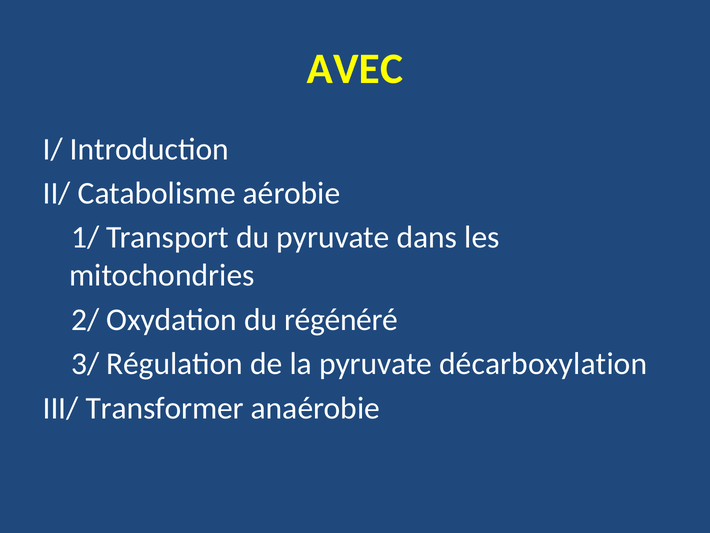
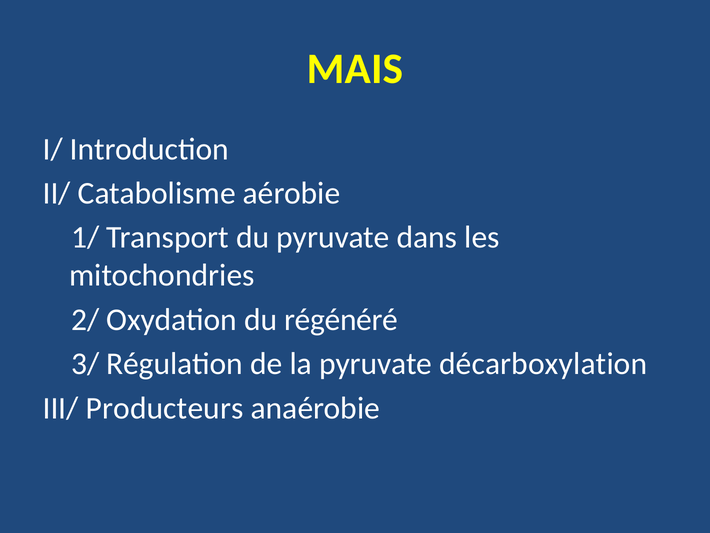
AVEC: AVEC -> MAIS (355, 69)
Transformer: Transformer -> Producteurs (165, 408)
